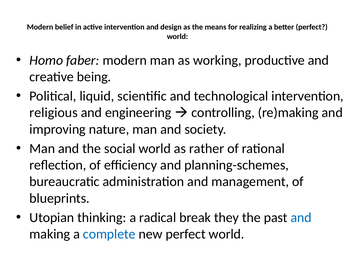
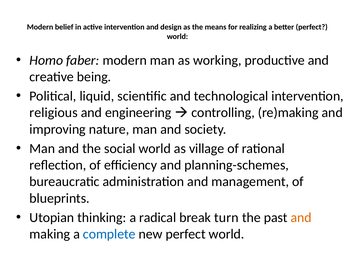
rather: rather -> village (207, 149)
they: they -> turn (226, 218)
and colour: blue -> orange (301, 218)
